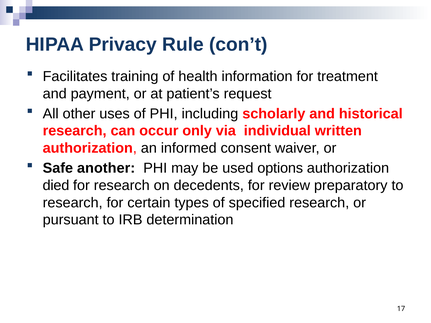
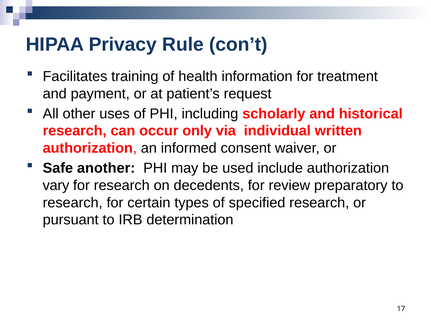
options: options -> include (280, 168)
died: died -> vary (56, 186)
